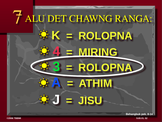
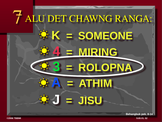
ROLOPNA: ROLOPNA -> SOMEONE (105, 36)
